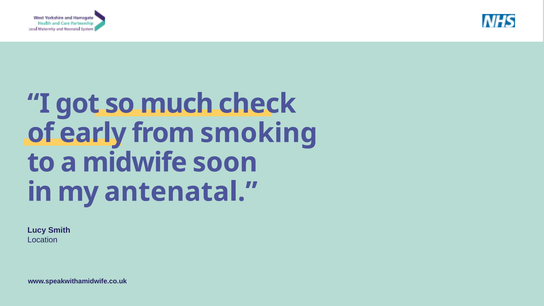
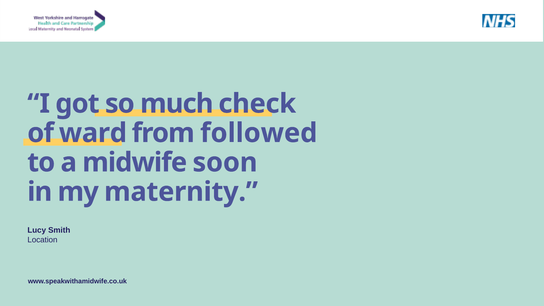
early: early -> ward (93, 133)
smoking: smoking -> followed (259, 133)
antenatal: antenatal -> maternity (181, 192)
